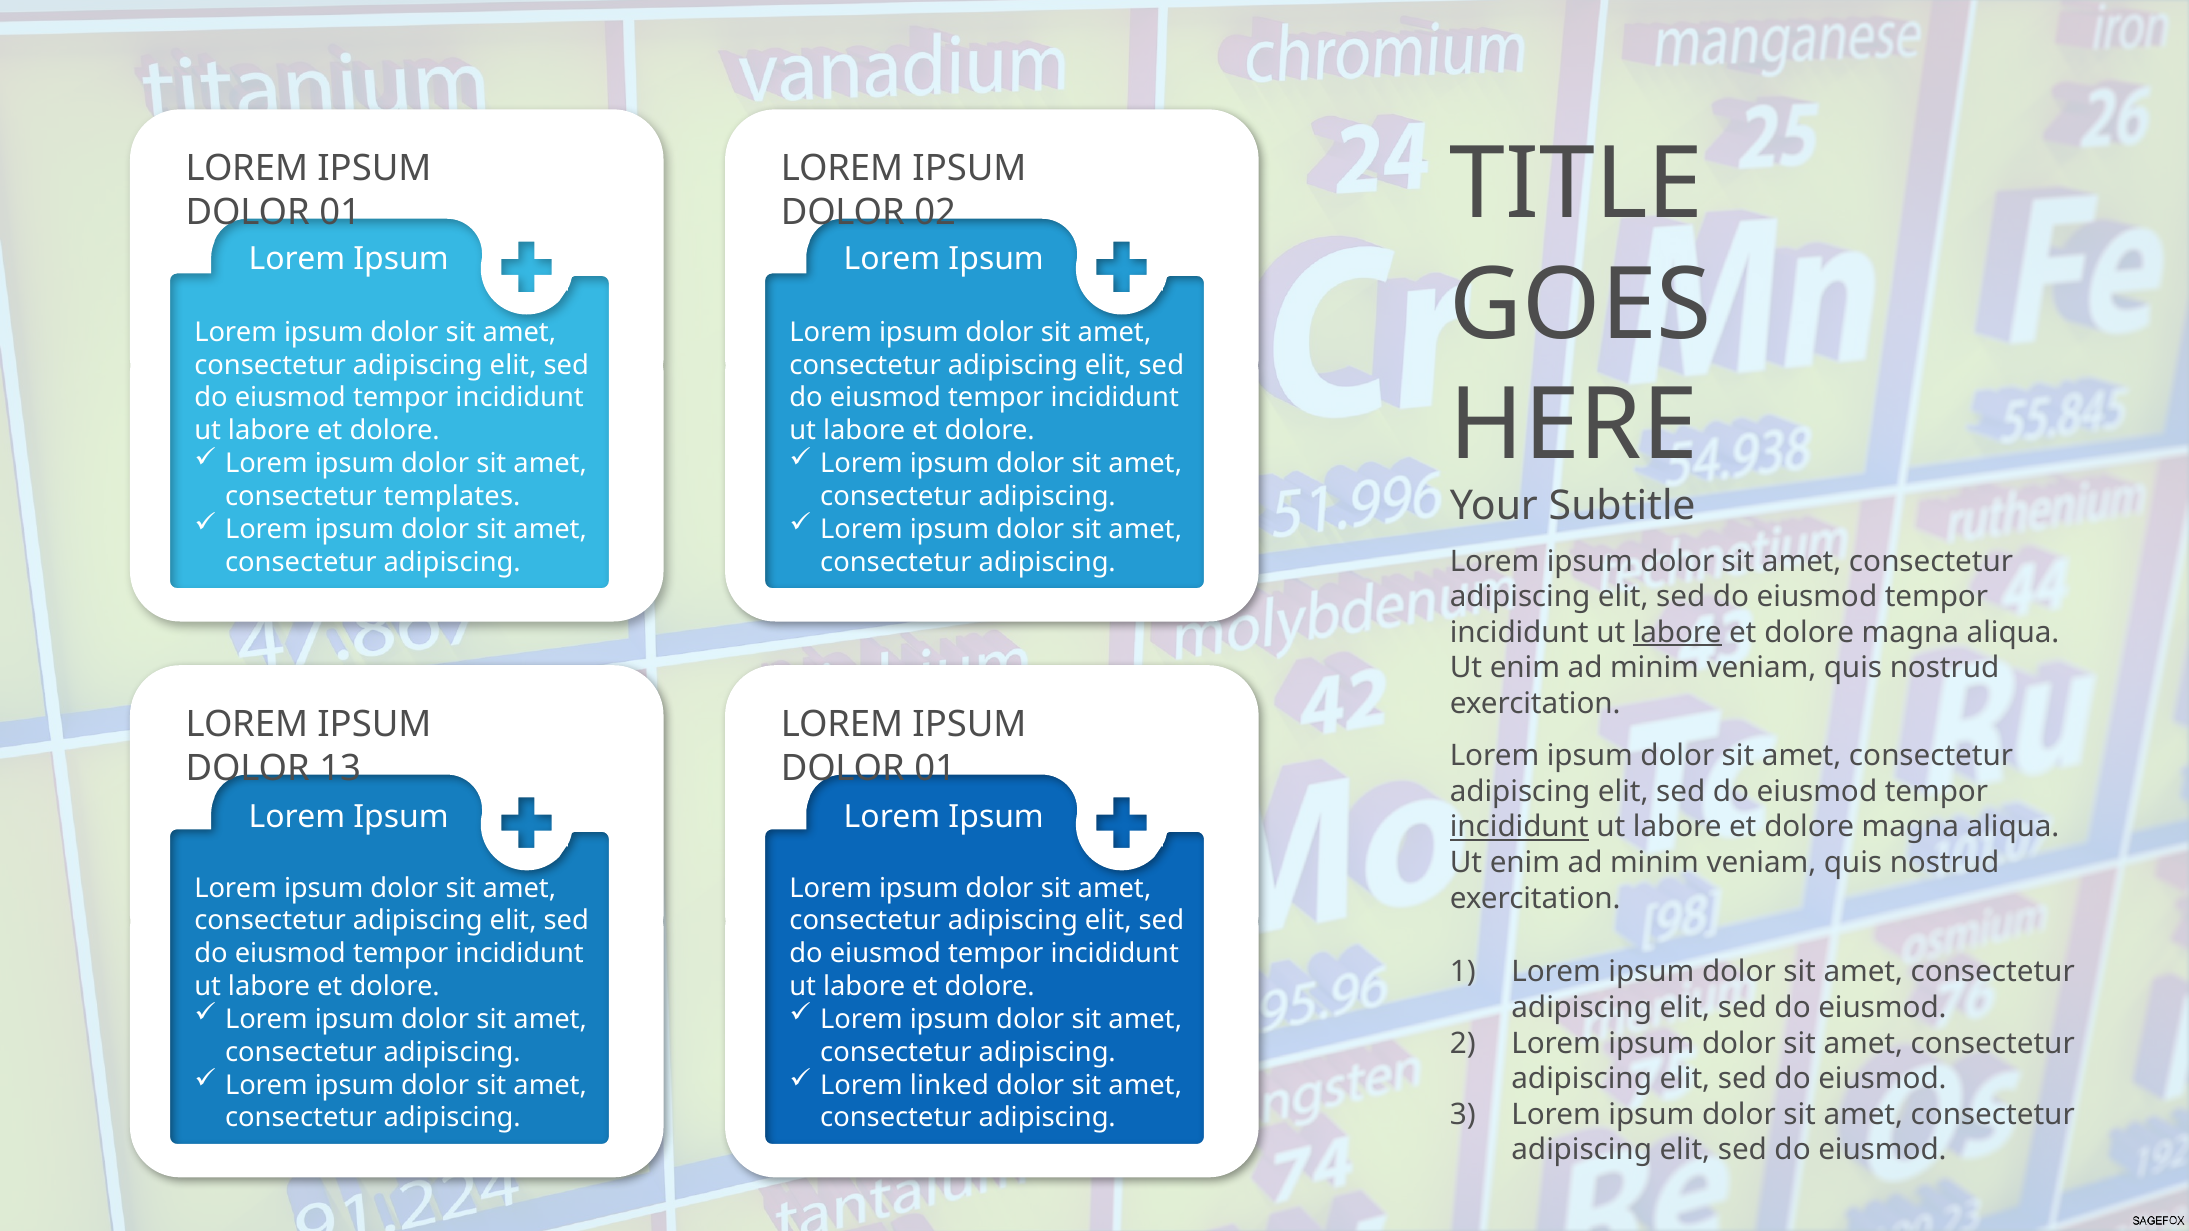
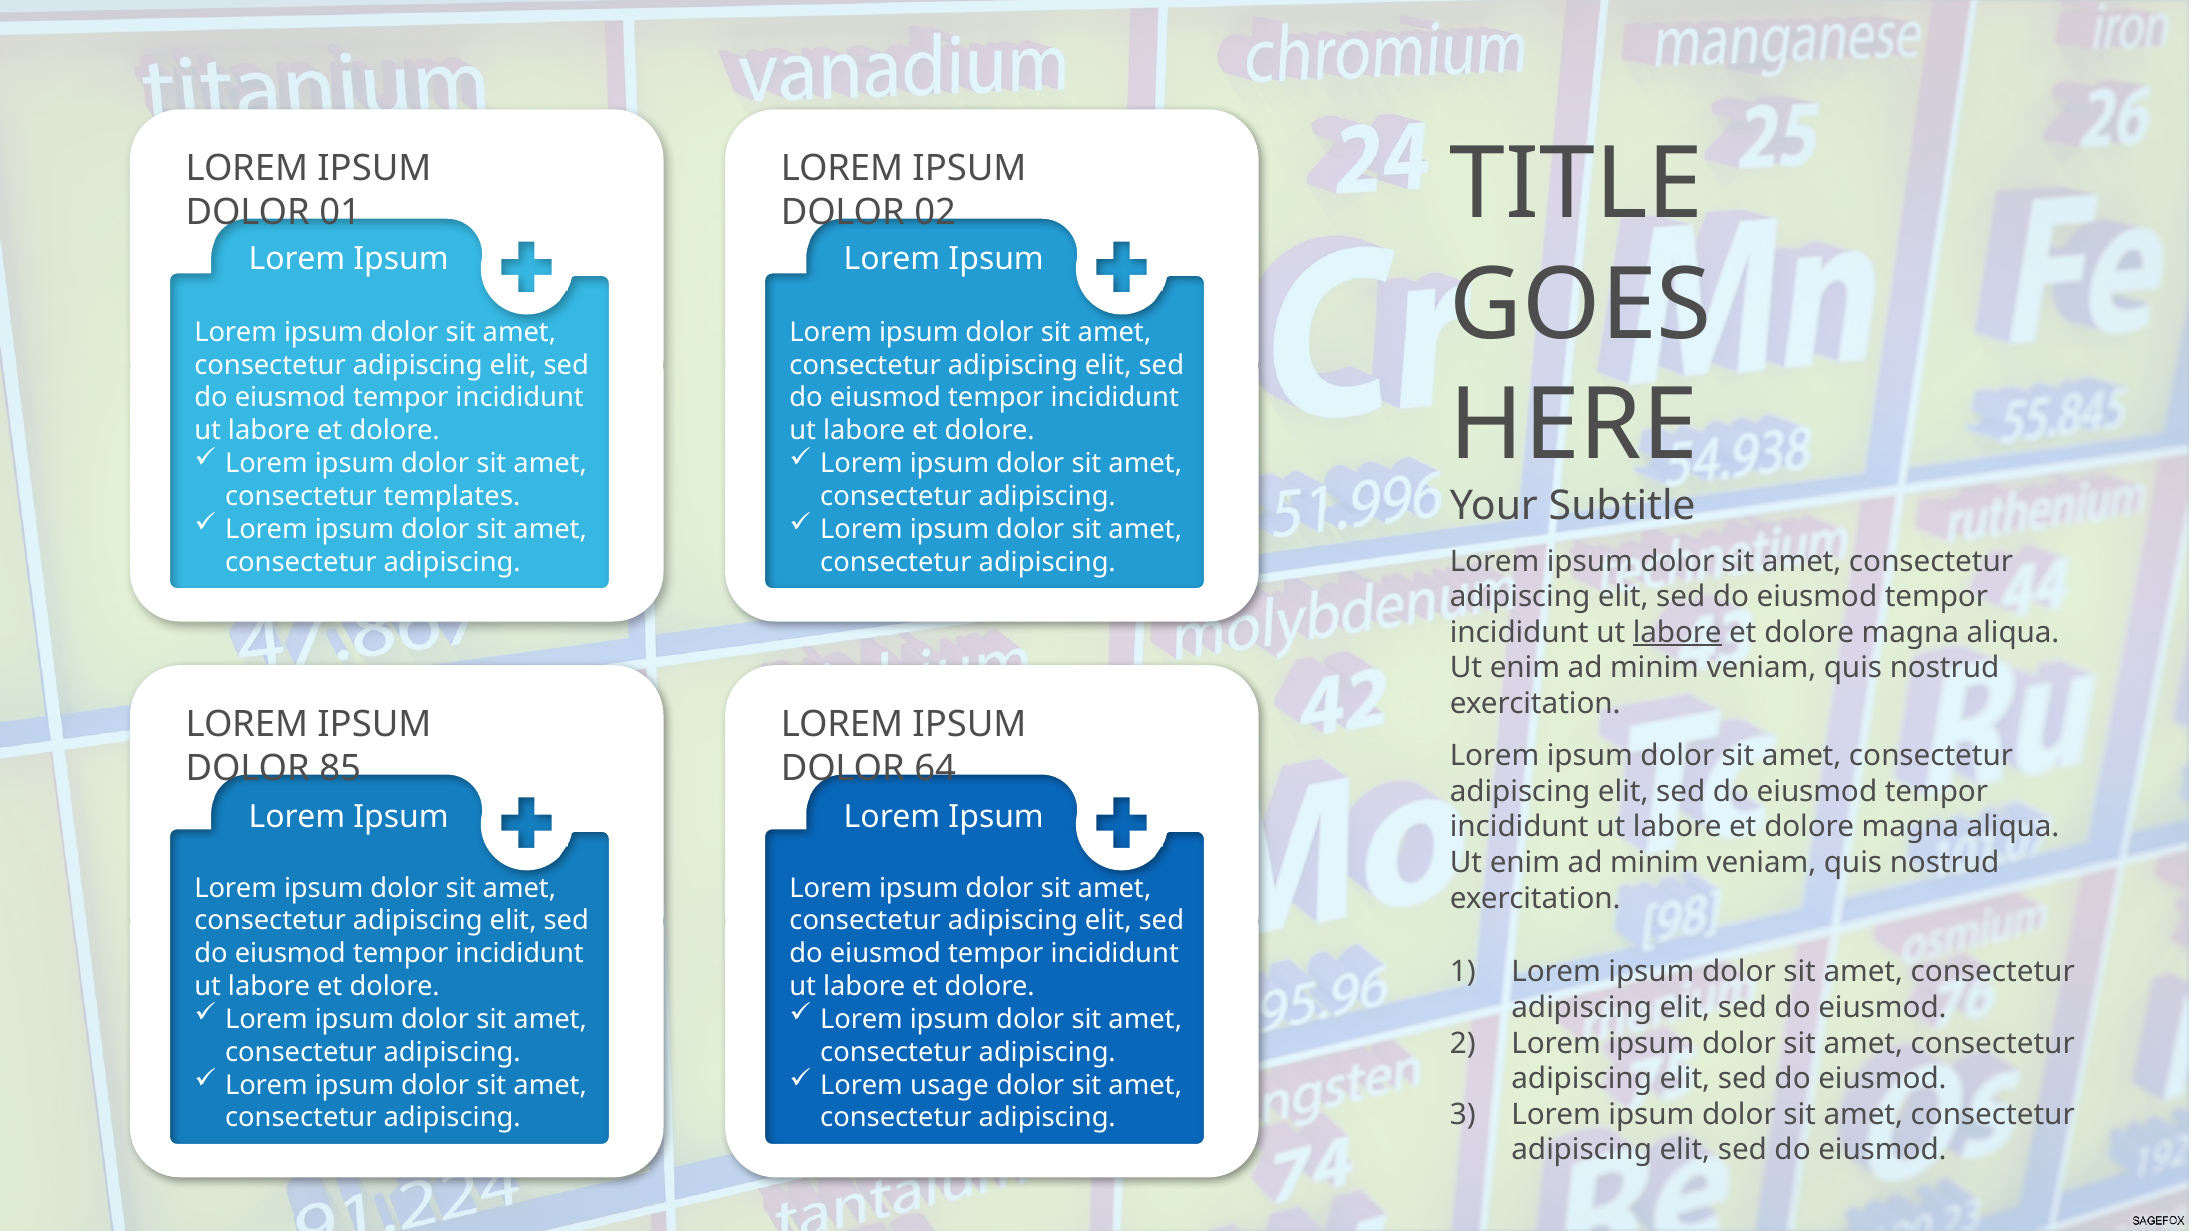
13: 13 -> 85 (340, 769)
01: 01 -> 64 (935, 769)
incididunt underline: present -> none (1519, 827)
linked: linked -> usage (949, 1085)
